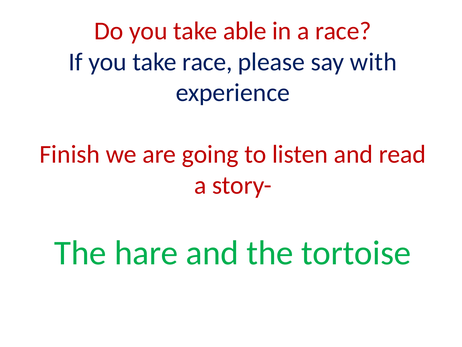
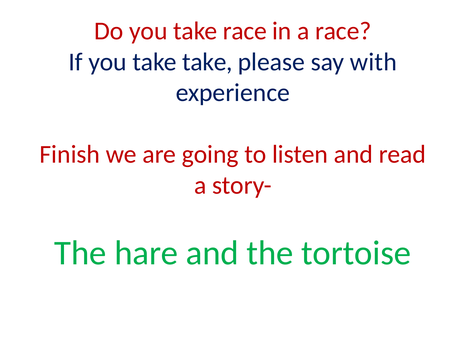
take able: able -> race (245, 31)
take race: race -> take (207, 62)
